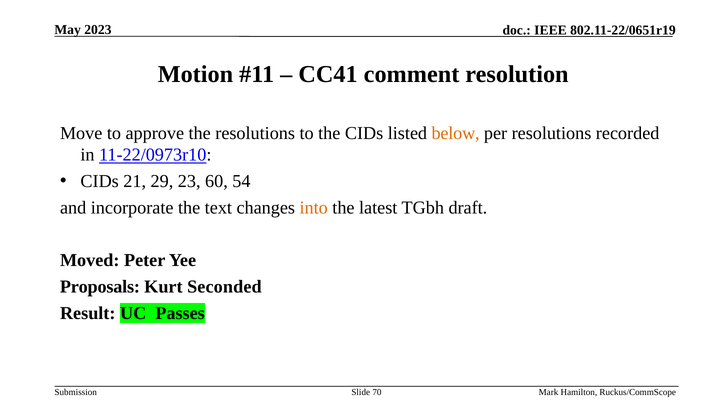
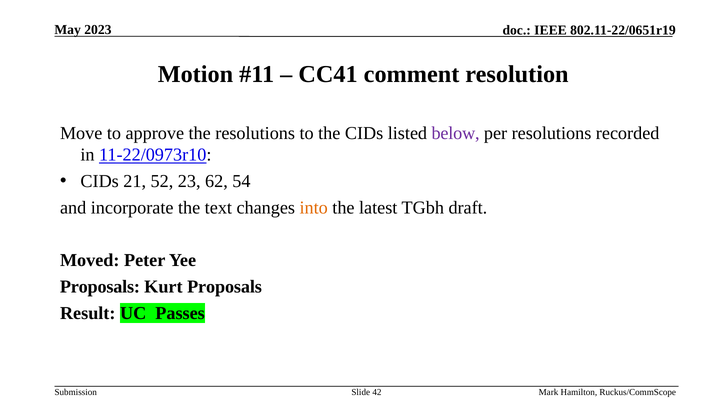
below colour: orange -> purple (456, 133)
29: 29 -> 52 (162, 181)
60: 60 -> 62 (216, 181)
Kurt Seconded: Seconded -> Proposals (225, 287)
70: 70 -> 42 (377, 392)
